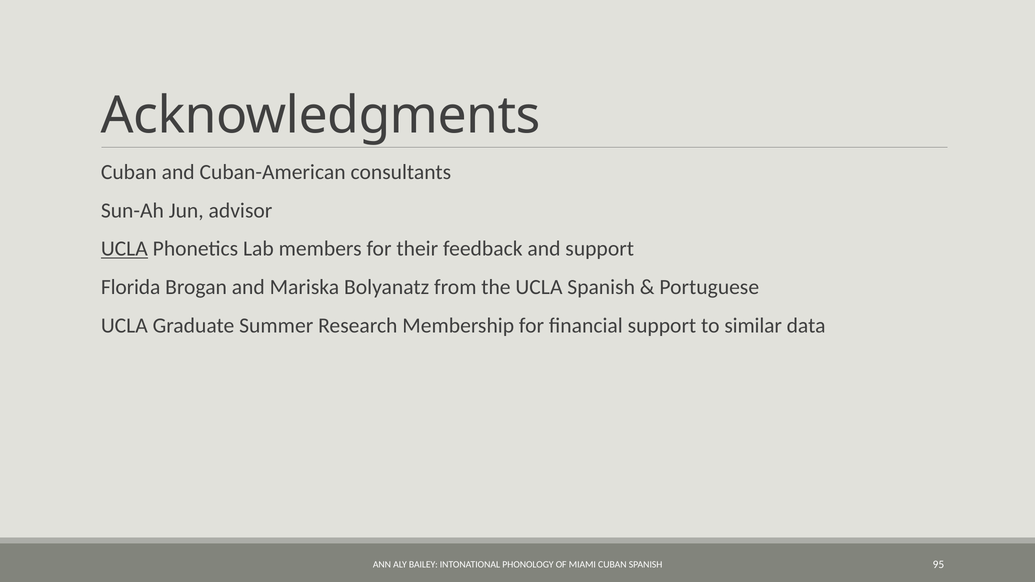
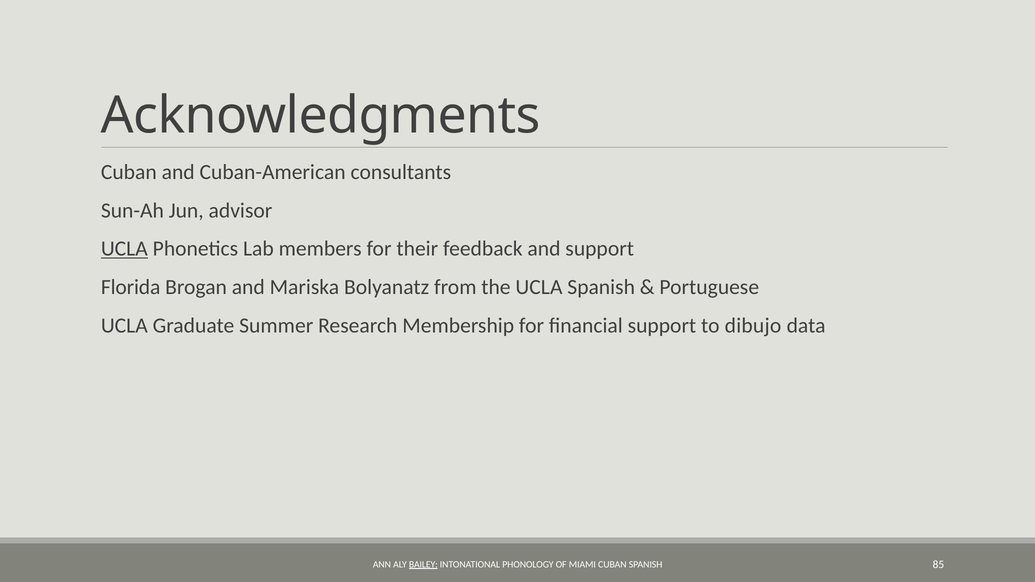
similar: similar -> dibujo (753, 326)
BAILEY underline: none -> present (423, 564)
95: 95 -> 85 (938, 565)
